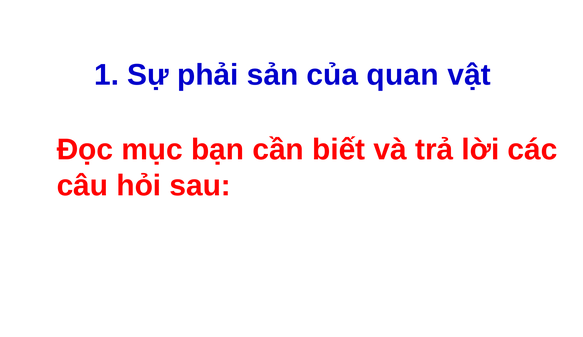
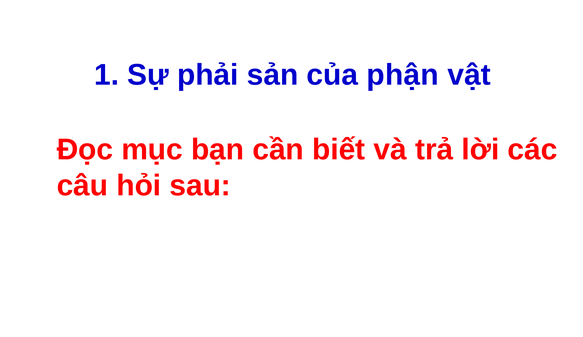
quan: quan -> phận (403, 75)
